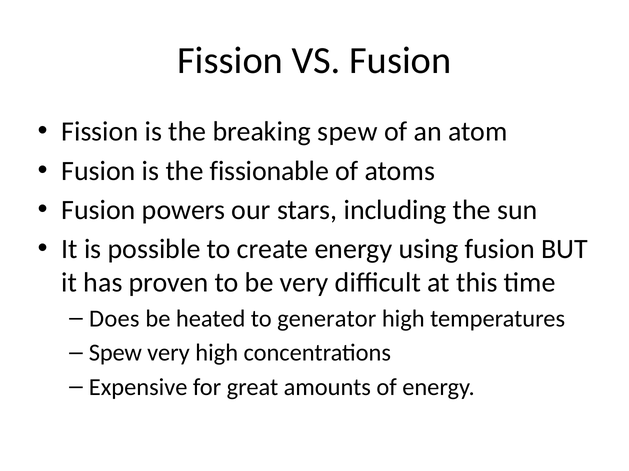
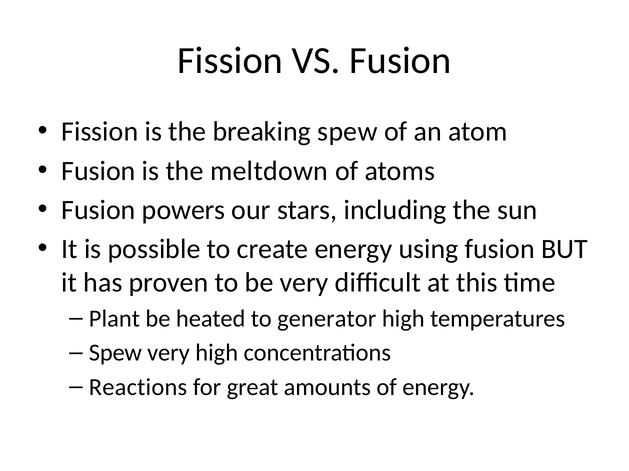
fissionable: fissionable -> meltdown (269, 171)
Does: Does -> Plant (114, 319)
Expensive: Expensive -> Reactions (138, 388)
